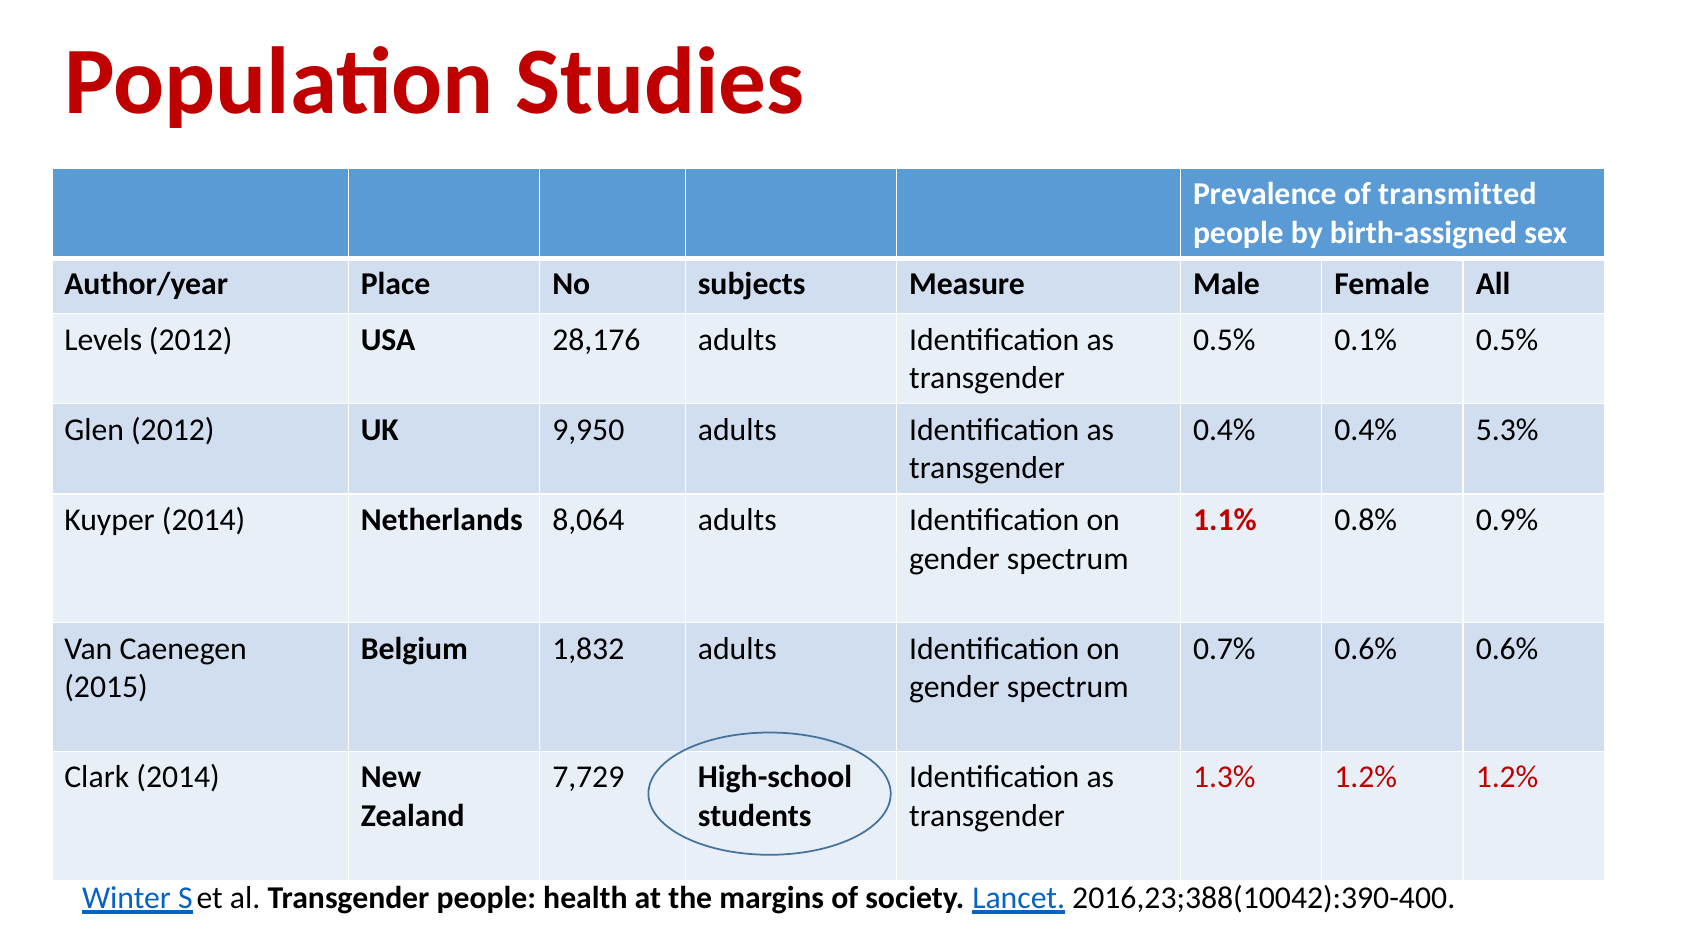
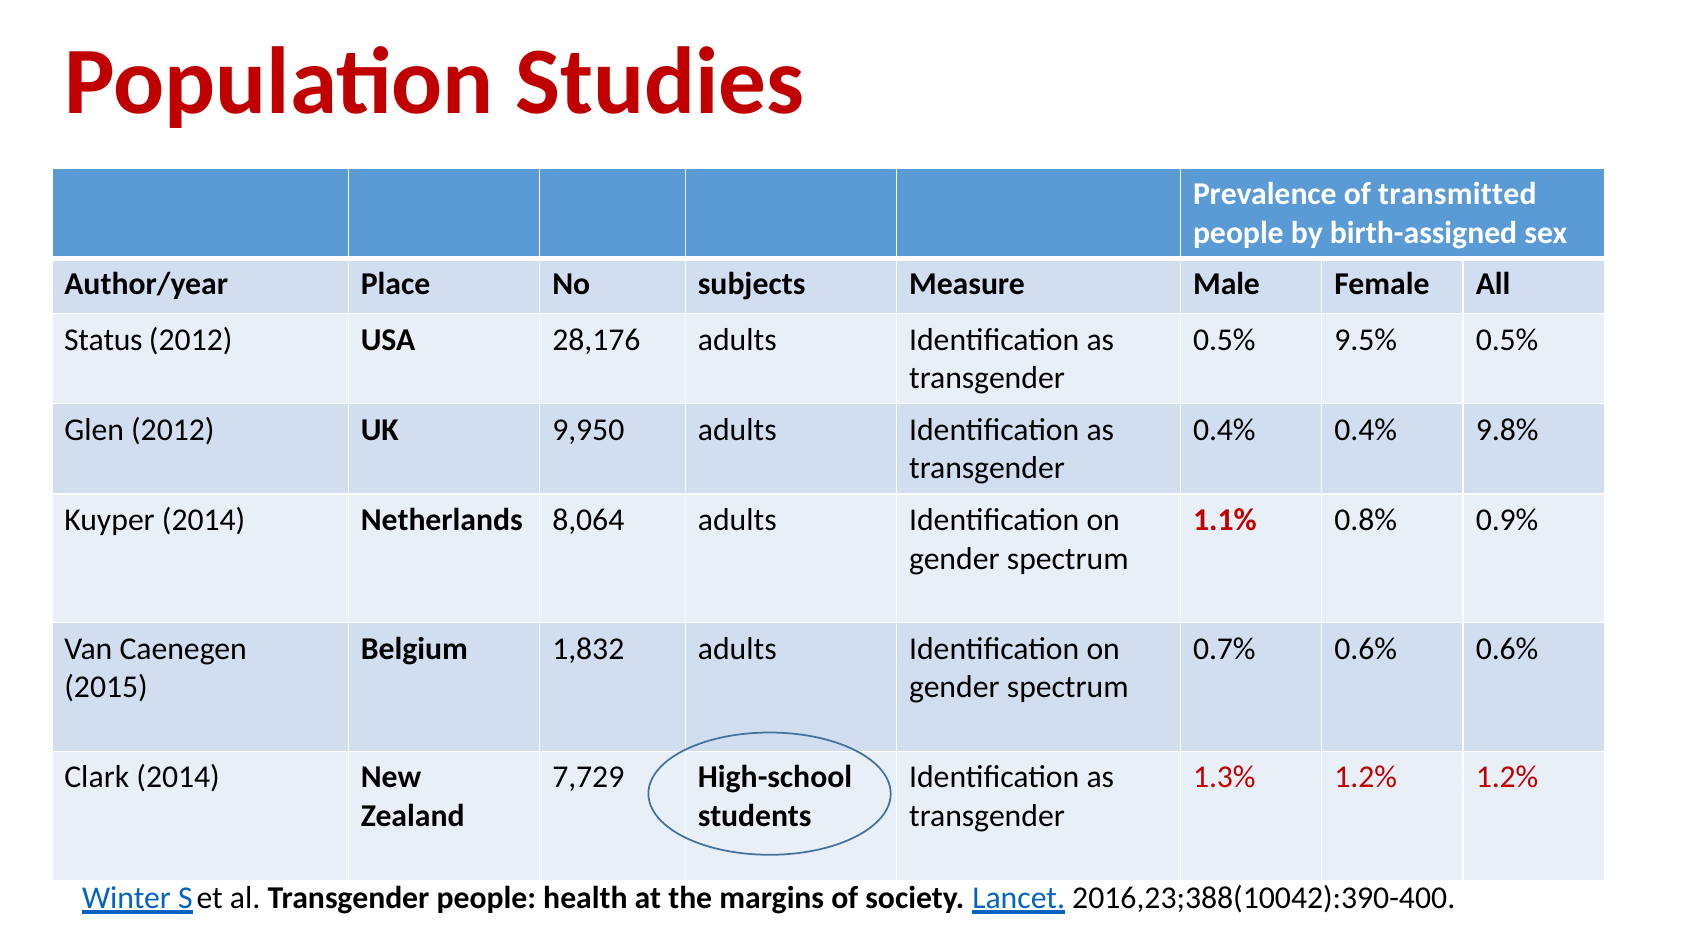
Levels: Levels -> Status (103, 340)
0.1%: 0.1% -> 9.5% (1366, 340)
5.3%: 5.3% -> 9.8% (1507, 430)
